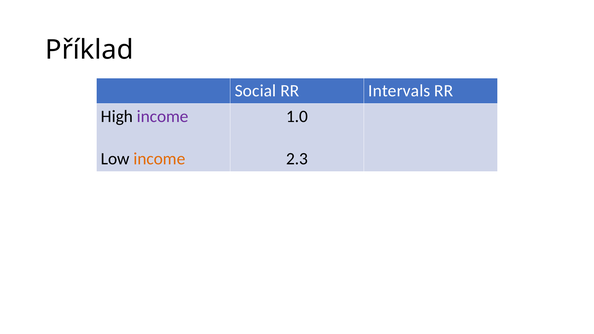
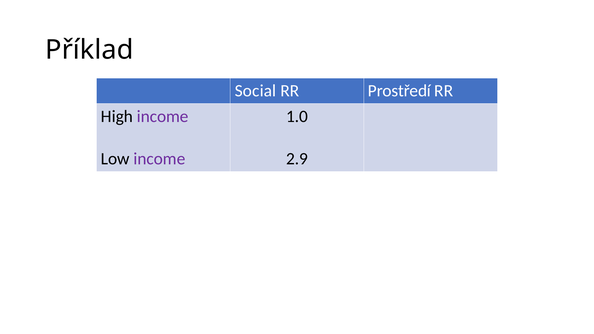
Intervals: Intervals -> Prostředí (399, 91)
income colour: orange -> purple (159, 159)
2.3: 2.3 -> 2.9 (297, 159)
